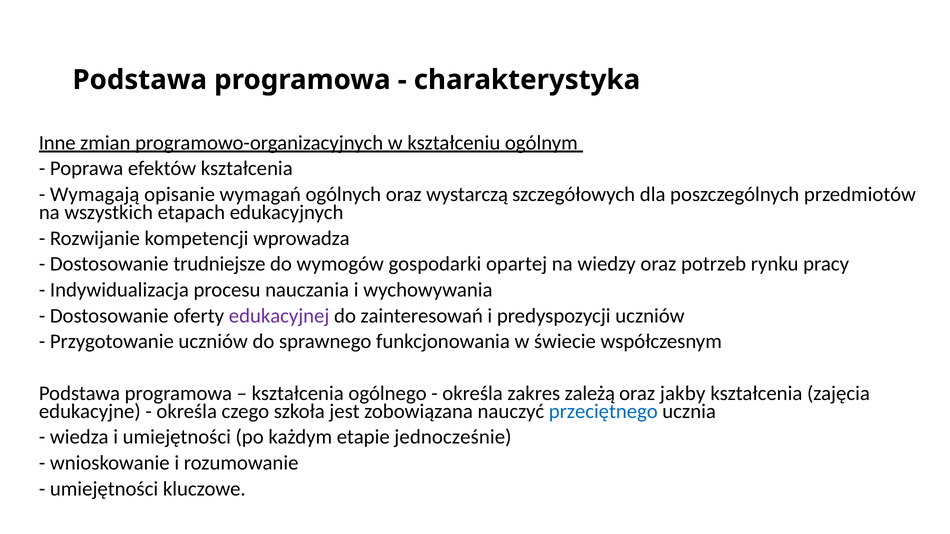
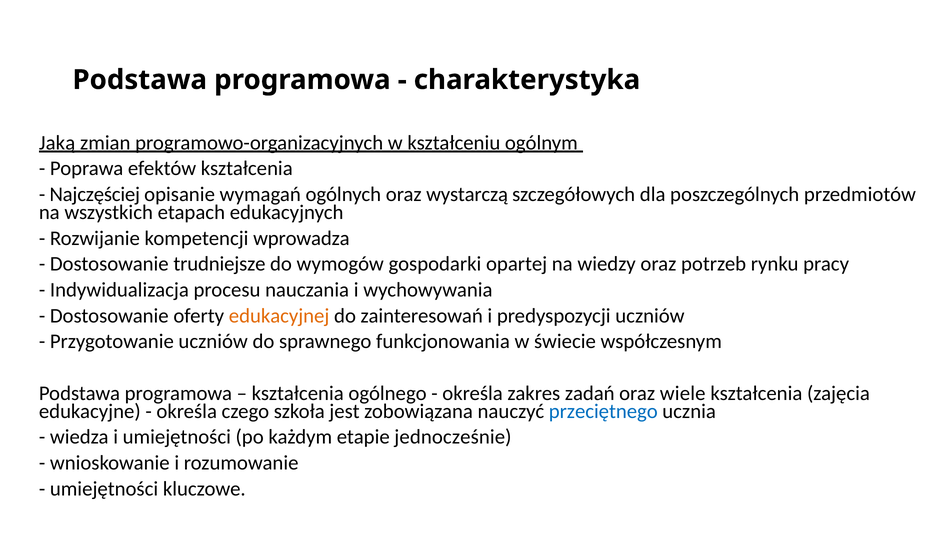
Inne: Inne -> Jaką (57, 143)
Wymagają: Wymagają -> Najczęściej (95, 195)
edukacyjnej colour: purple -> orange (279, 316)
zależą: zależą -> zadań (590, 394)
jakby: jakby -> wiele (683, 394)
